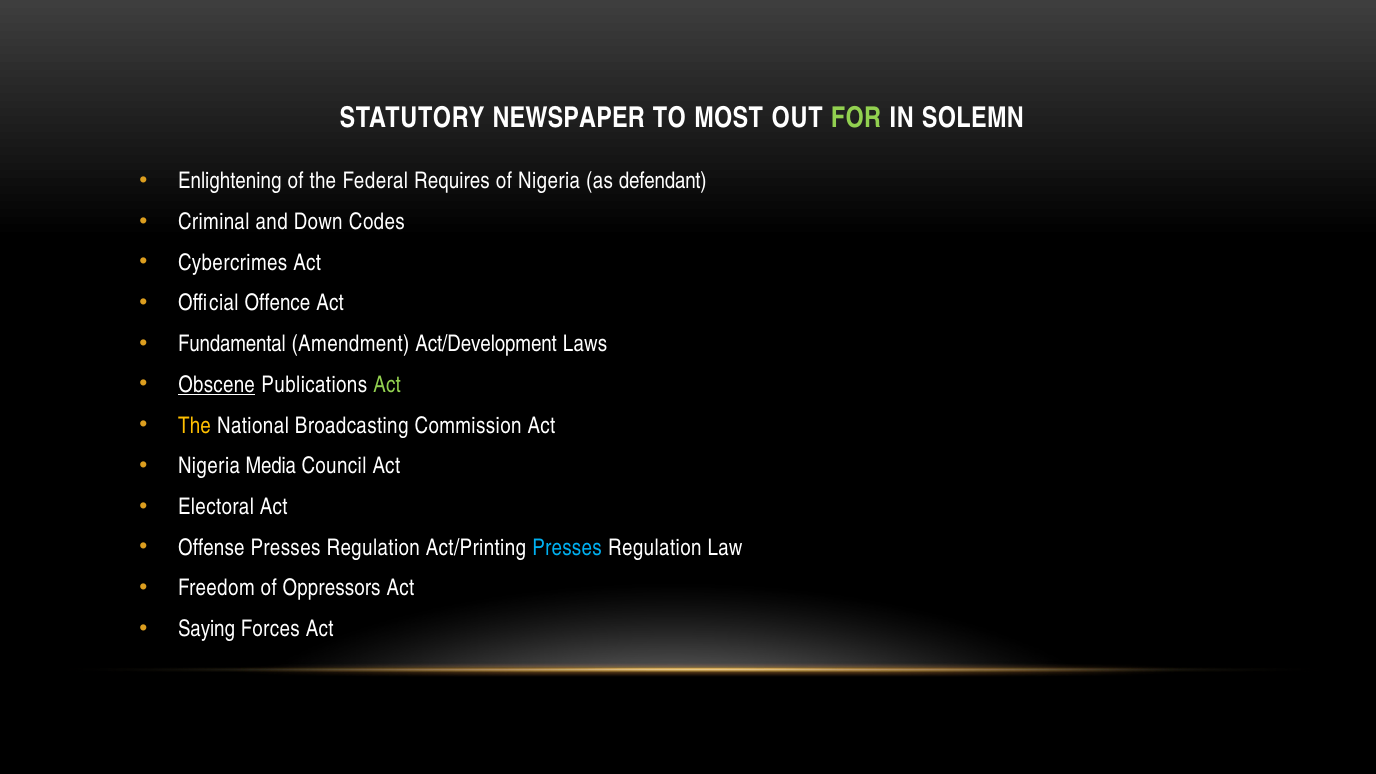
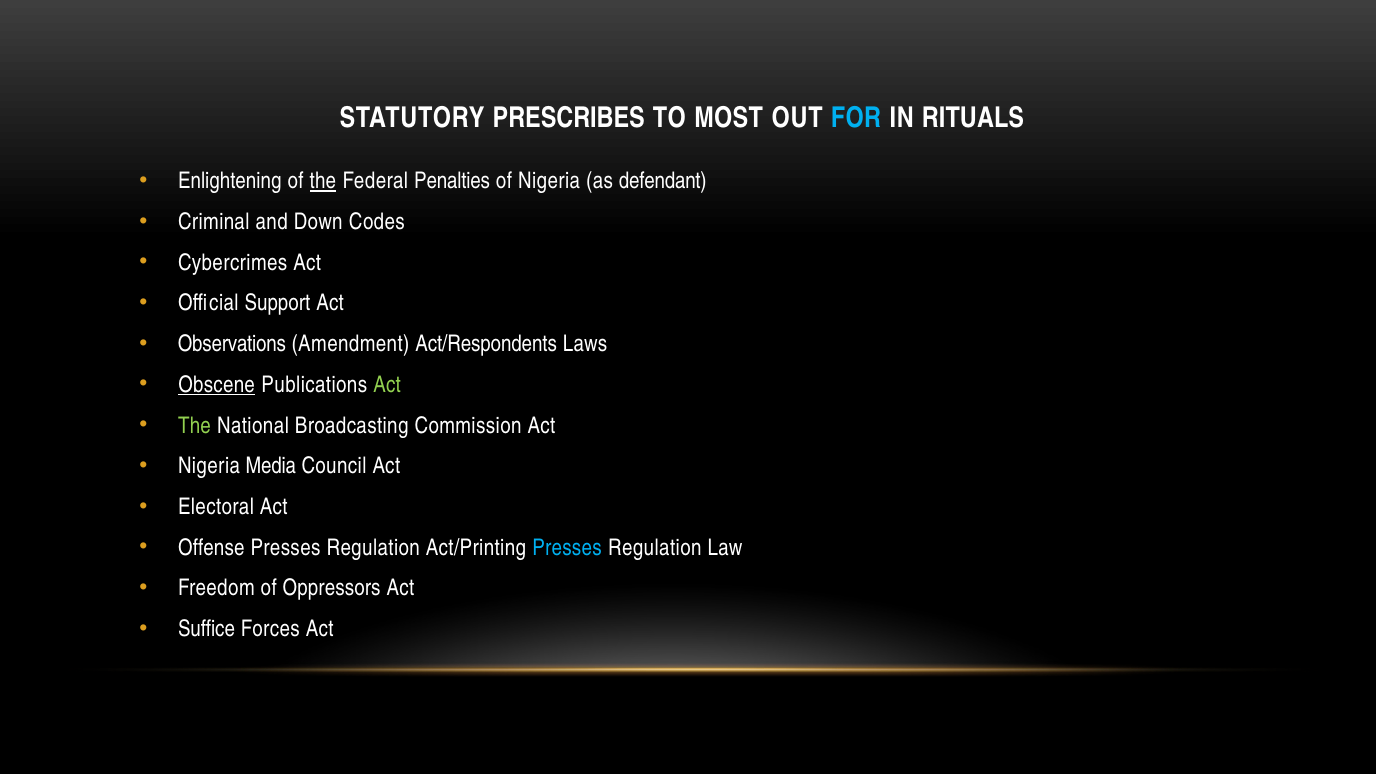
NEWSPAPER: NEWSPAPER -> PRESCRIBES (569, 118)
FOR colour: light green -> light blue (856, 118)
SOLEMN: SOLEMN -> RITUALS (973, 118)
the underline: none -> present (323, 181)
Requires: Requires -> Penalties (452, 181)
Offence: Offence -> Support (277, 303)
Fundamental: Fundamental -> Observations (232, 344)
Act/Development: Act/Development -> Act/Respondents (486, 344)
The colour: yellow -> light green (194, 425)
Saying: Saying -> Suffice (206, 629)
